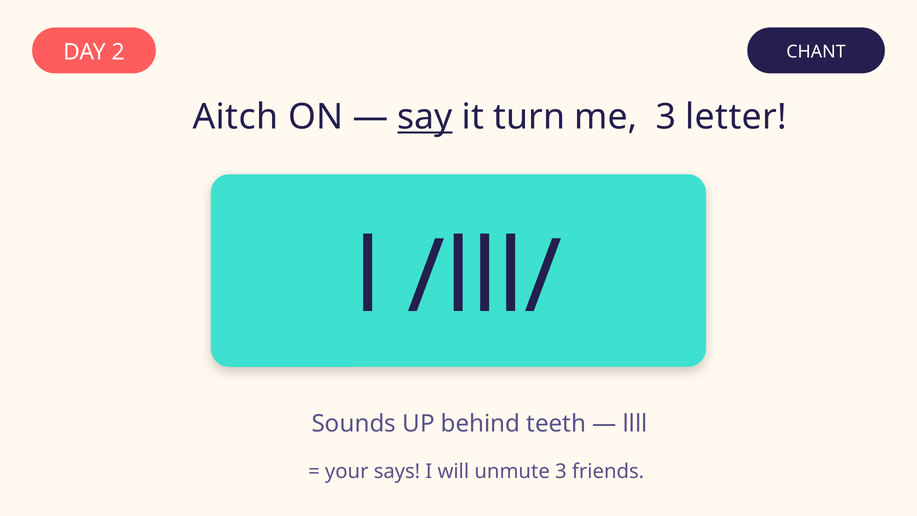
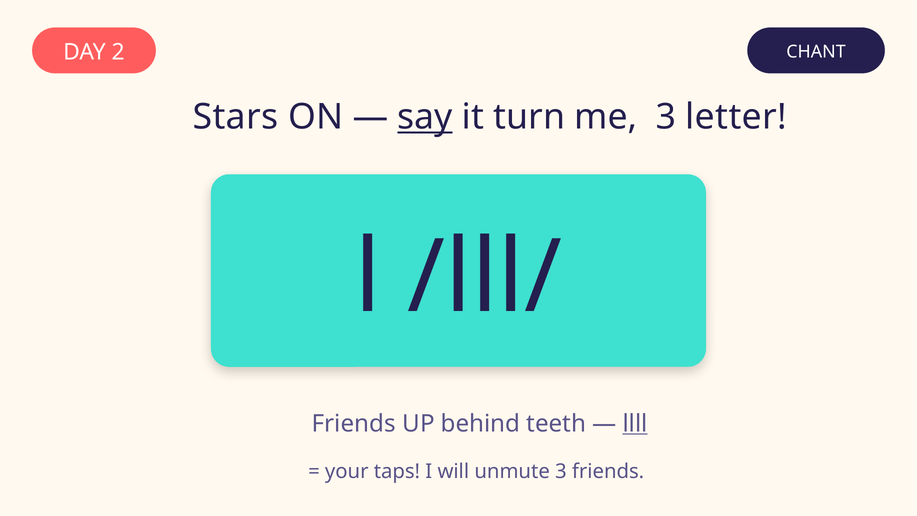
Aitch: Aitch -> Stars (235, 117)
Sounds: Sounds -> Friends (354, 423)
llll underline: none -> present (635, 423)
says: says -> taps (397, 471)
